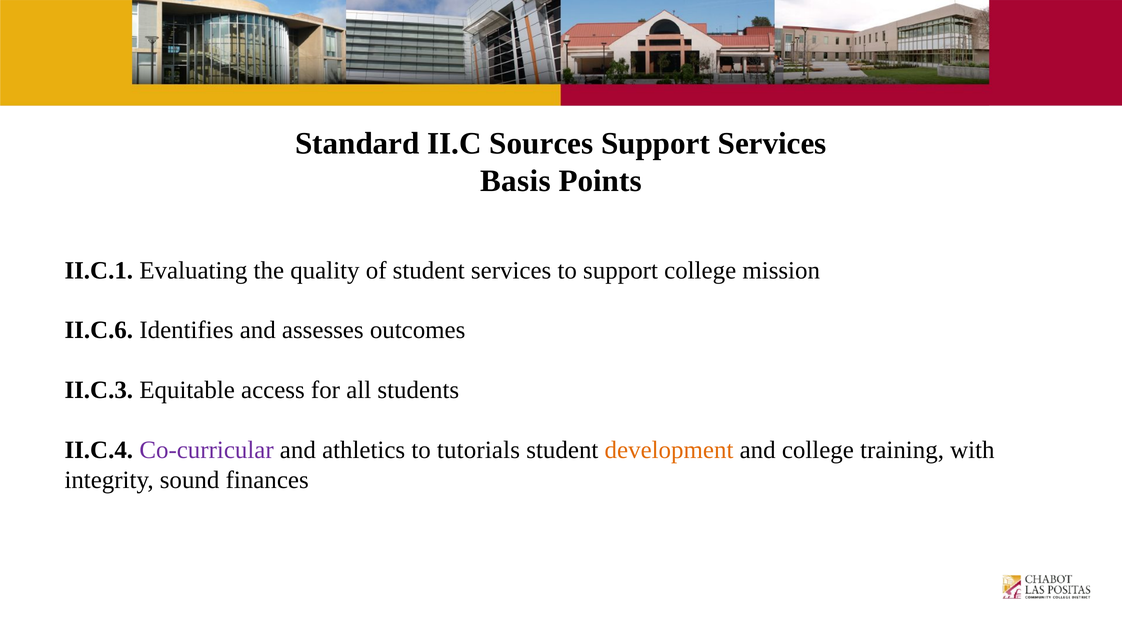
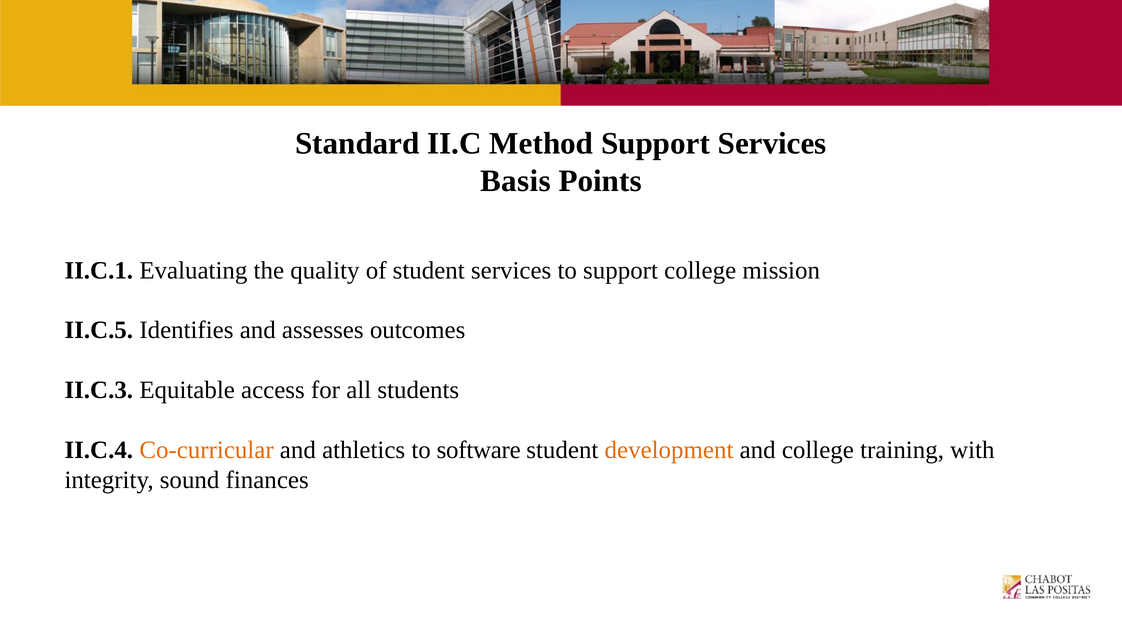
Sources: Sources -> Method (541, 143)
II.C.6: II.C.6 -> II.C.5 (99, 330)
Co-curricular colour: purple -> orange (207, 450)
tutorials: tutorials -> software (479, 450)
